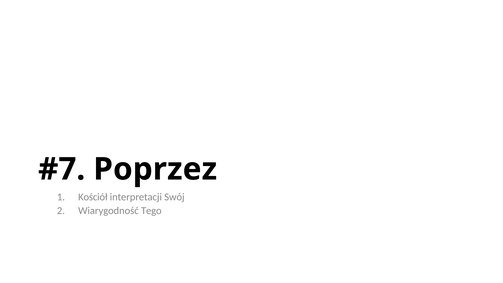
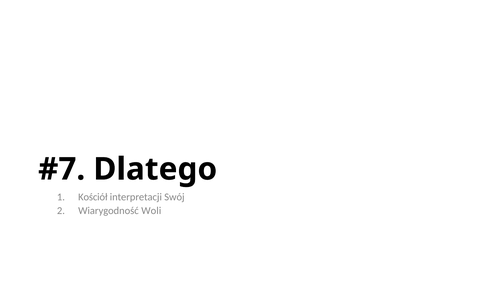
Poprzez: Poprzez -> Dlatego (155, 169)
Tego: Tego -> Woli (151, 211)
